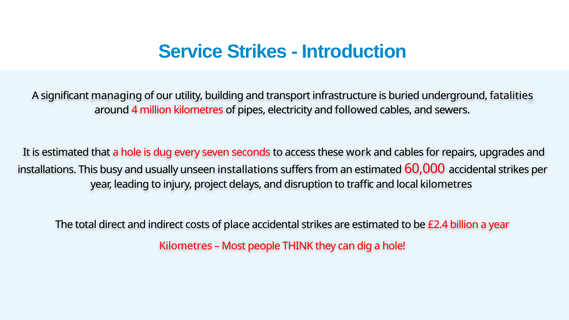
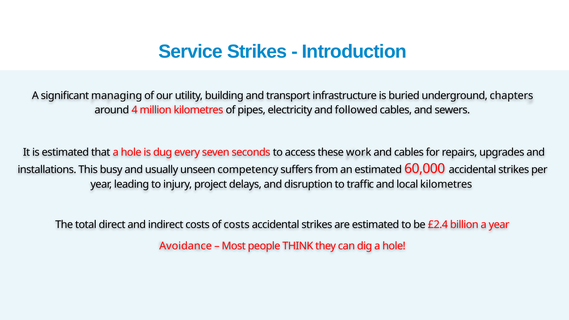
fatalities: fatalities -> chapters (511, 96)
unseen installations: installations -> competency (248, 170)
of place: place -> costs (237, 225)
Kilometres: Kilometres -> Avoidance (186, 246)
